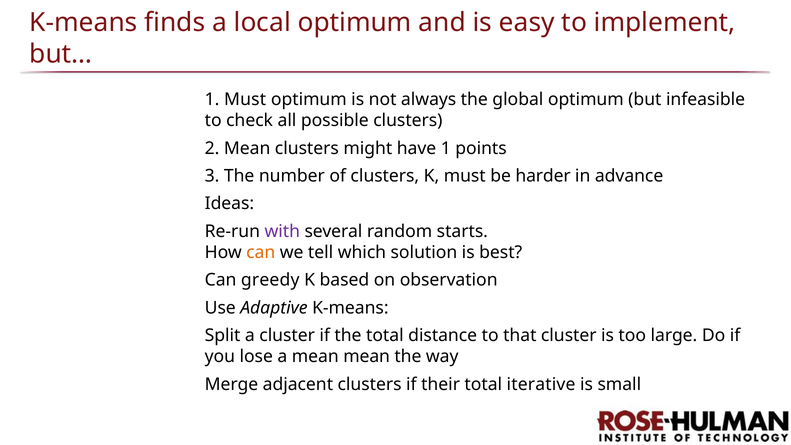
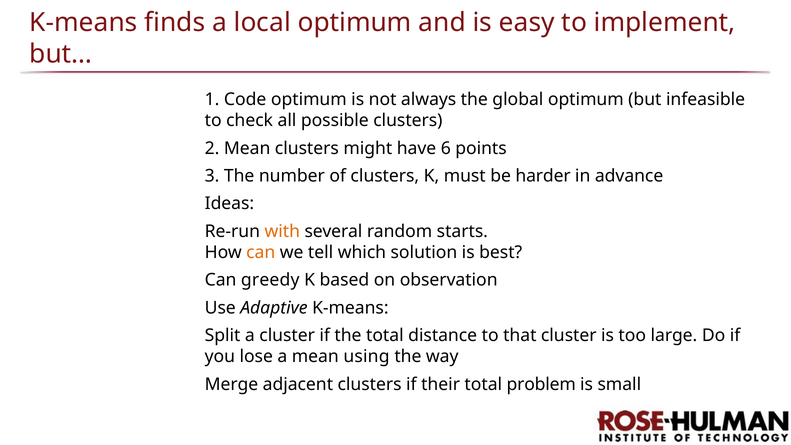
1 Must: Must -> Code (245, 99)
have 1: 1 -> 6 (446, 148)
with colour: purple -> orange (282, 231)
mean mean: mean -> using (366, 357)
iterative: iterative -> problem (541, 384)
